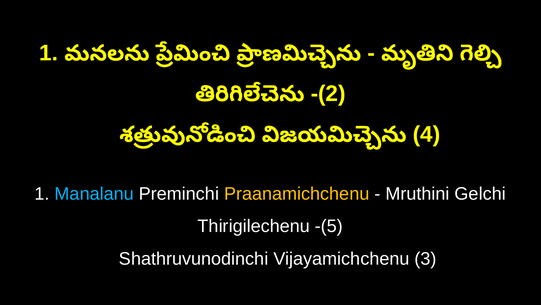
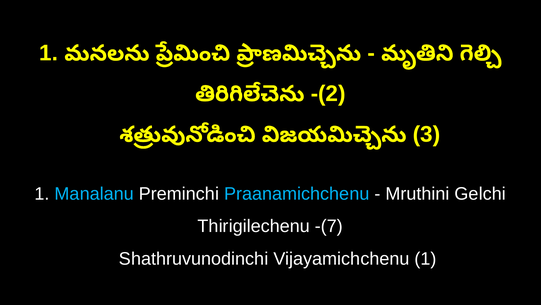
4: 4 -> 3 (427, 134)
Praanamichchenu colour: yellow -> light blue (297, 193)
-(5: -(5 -> -(7 (329, 226)
Vijayamichchenu 3: 3 -> 1 (426, 258)
